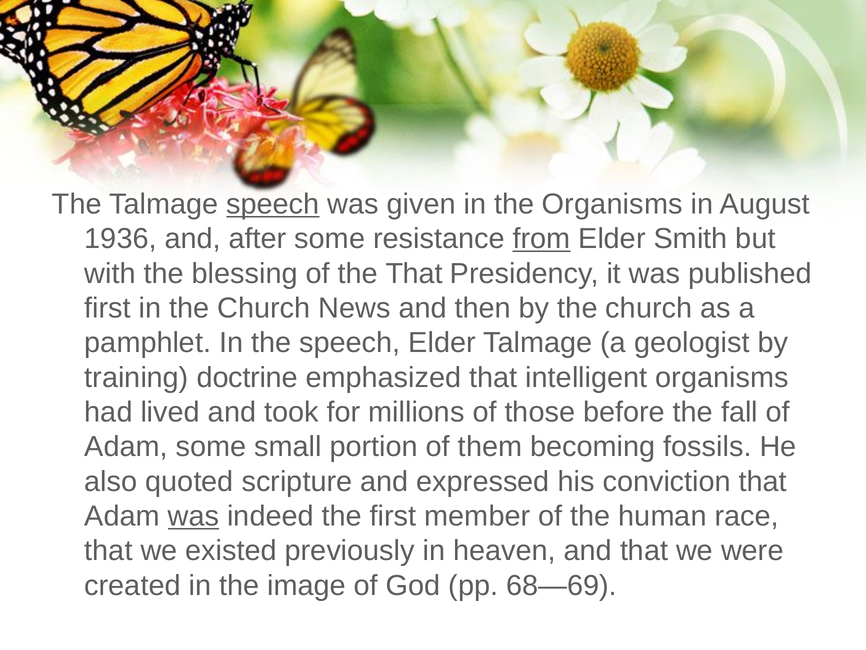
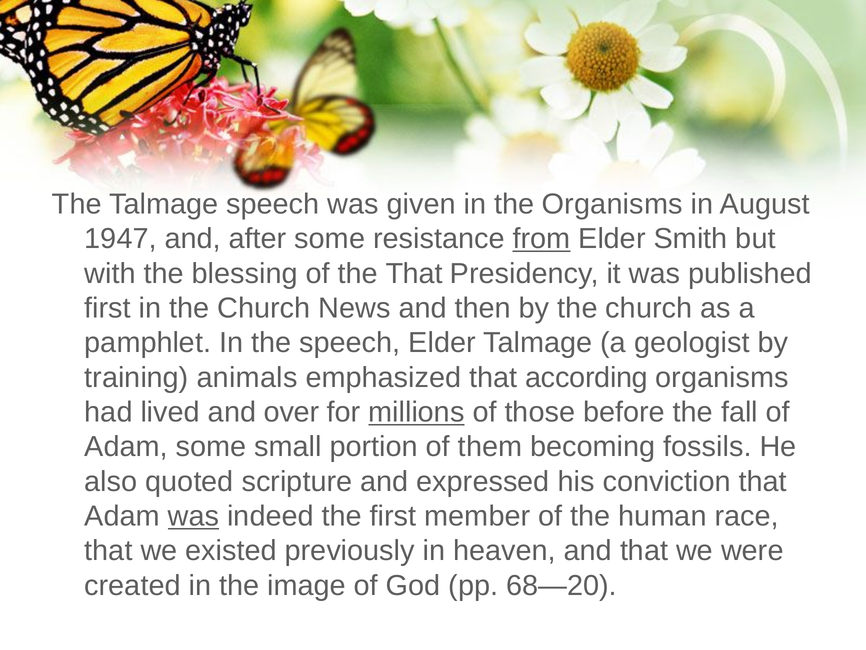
speech underline: present -> none (273, 204)
1936: 1936 -> 1947 (121, 239)
doctrine: doctrine -> animals (247, 377)
intelligent: intelligent -> according (587, 377)
took: took -> over (292, 412)
millions underline: none -> present (416, 412)
68—69: 68—69 -> 68—20 (562, 585)
